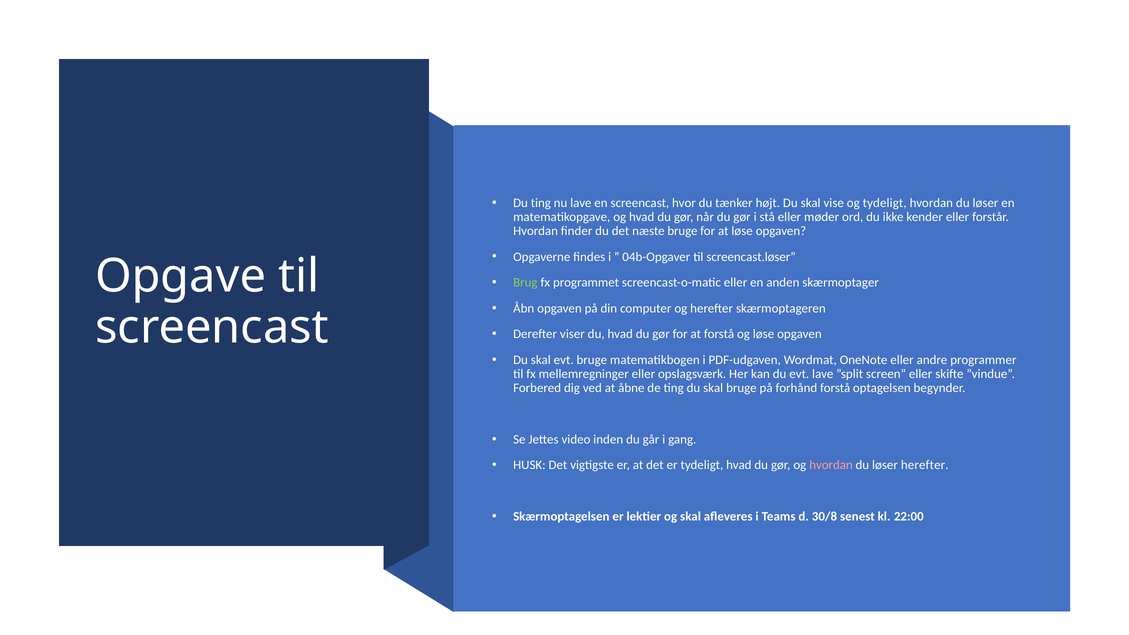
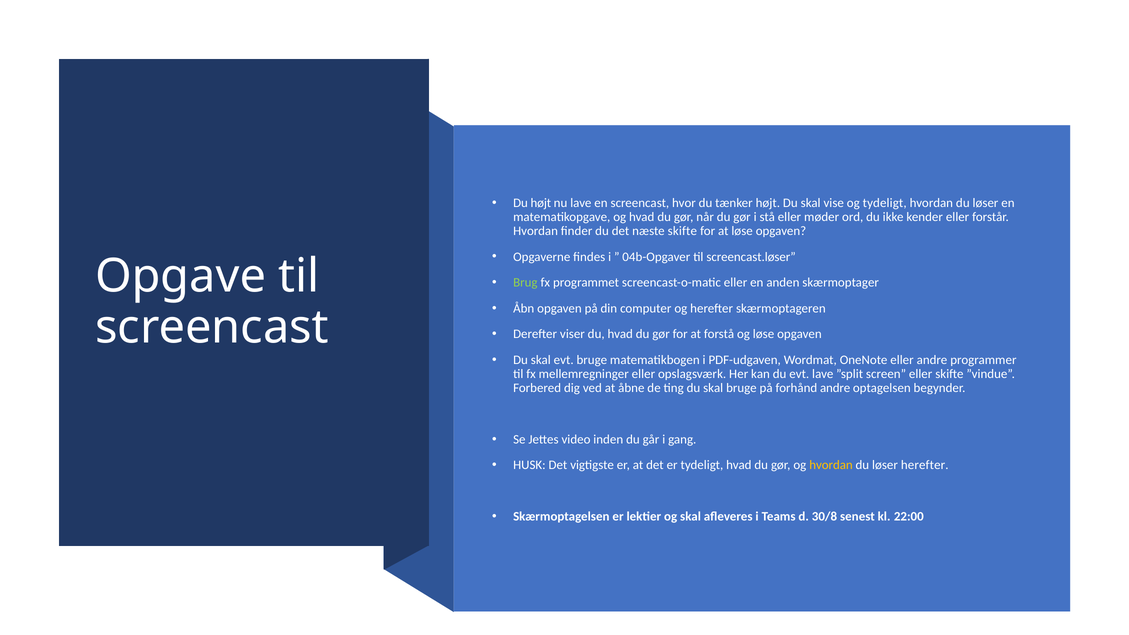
Du ting: ting -> højt (541, 203)
næste bruge: bruge -> skifte (682, 231)
forhånd forstå: forstå -> andre (835, 388)
hvordan colour: pink -> yellow (831, 465)
